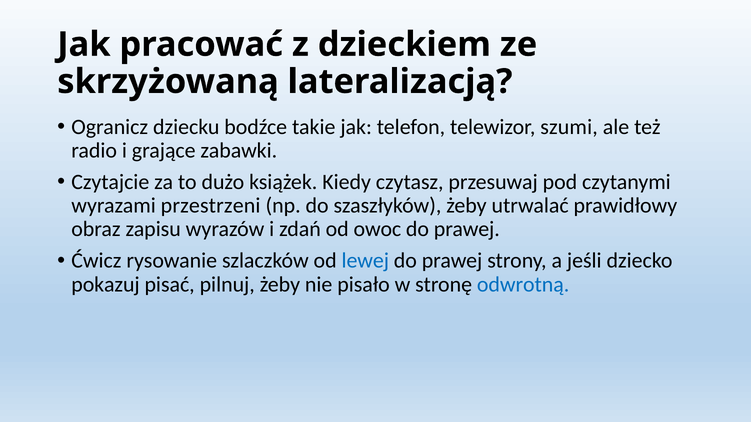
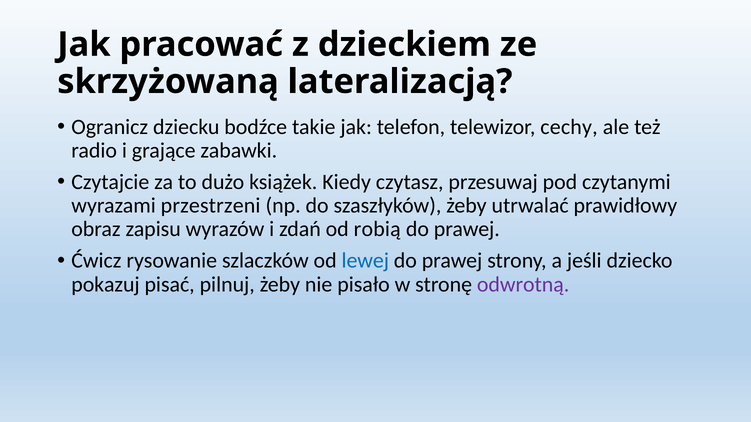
szumi: szumi -> cechy (569, 127)
owoc: owoc -> robią (377, 229)
odwrotną colour: blue -> purple (523, 285)
